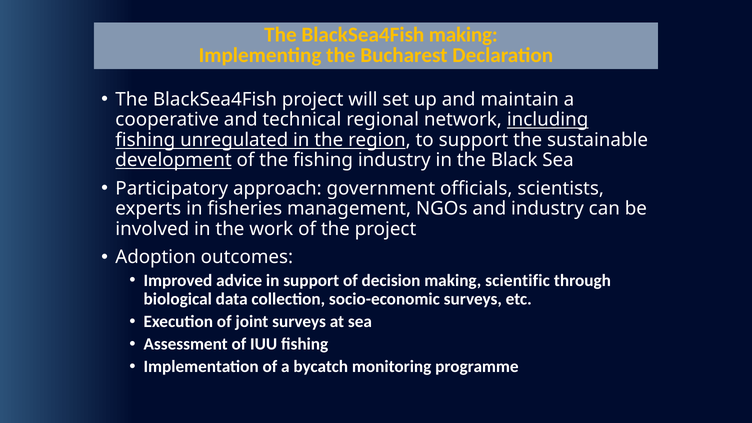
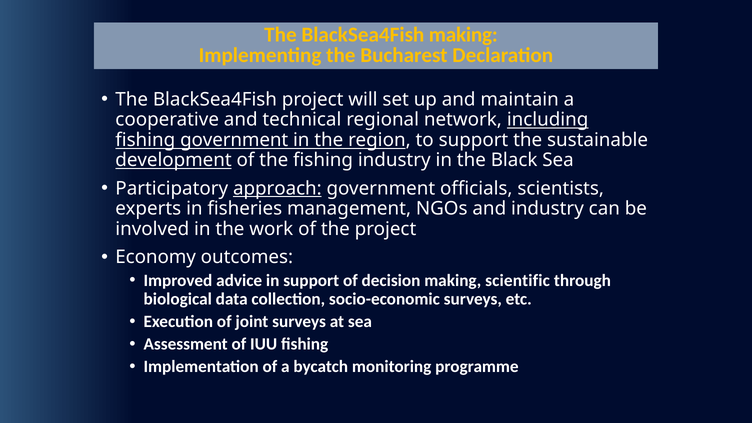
fishing unregulated: unregulated -> government (234, 140)
approach underline: none -> present (277, 188)
Adoption: Adoption -> Economy (156, 257)
